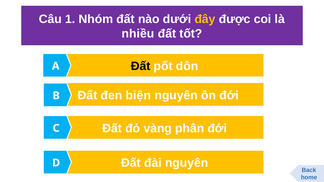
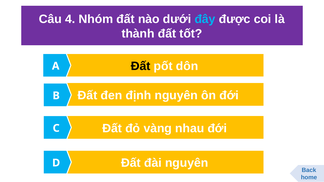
1: 1 -> 4 (70, 19)
đây colour: yellow -> light blue (205, 19)
nhiều: nhiều -> thành (138, 34)
biện: biện -> định (138, 95)
phân: phân -> nhau (190, 128)
